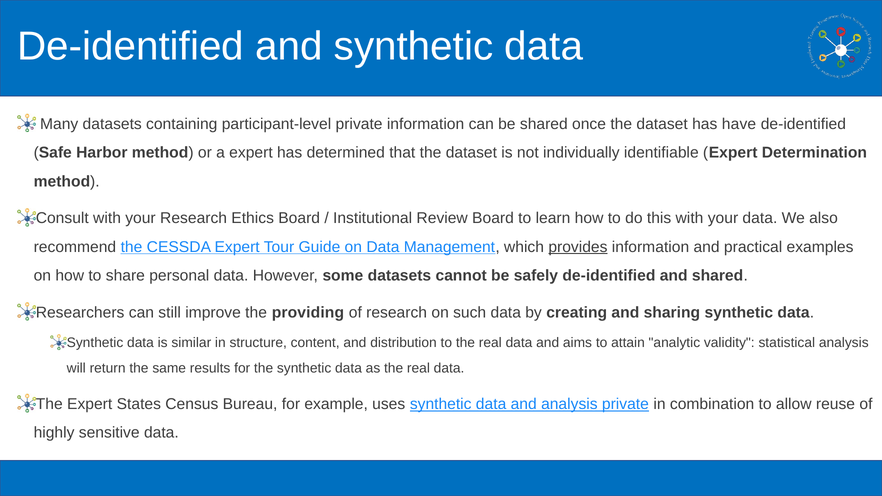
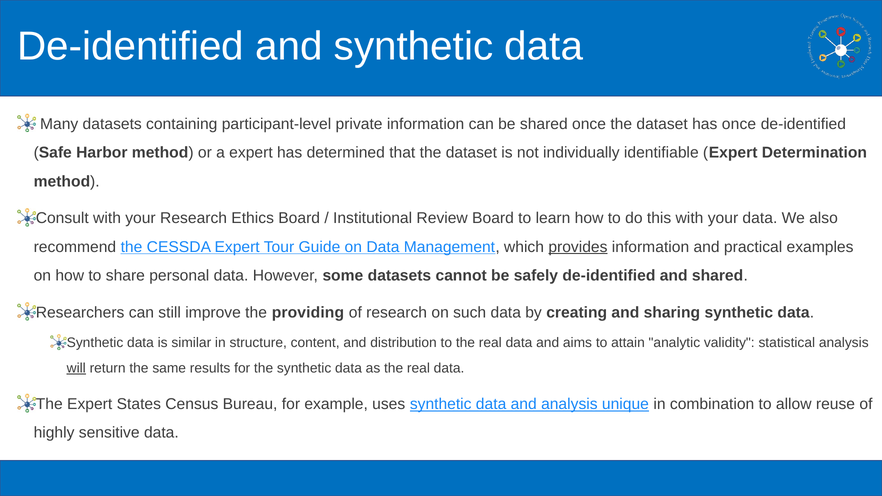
has have: have -> once (739, 124)
will underline: none -> present (76, 368)
analysis private: private -> unique (625, 404)
